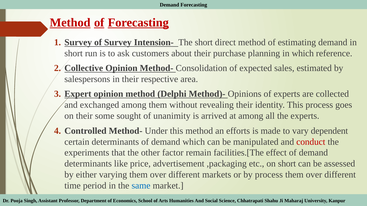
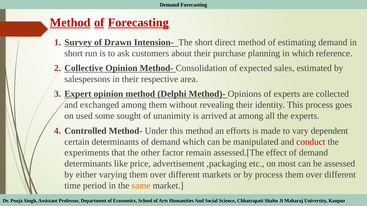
of Survey: Survey -> Drawn (118, 42)
on their: their -> used (84, 116)
facilities.[The: facilities.[The -> assessed.[The (239, 153)
on short: short -> most (287, 164)
same colour: blue -> orange (141, 186)
